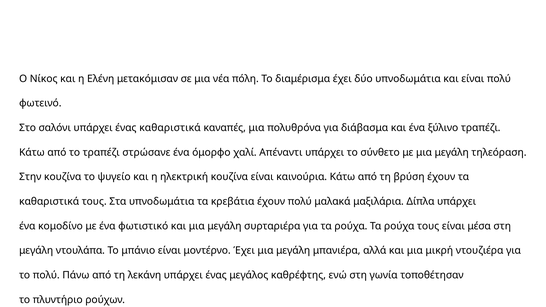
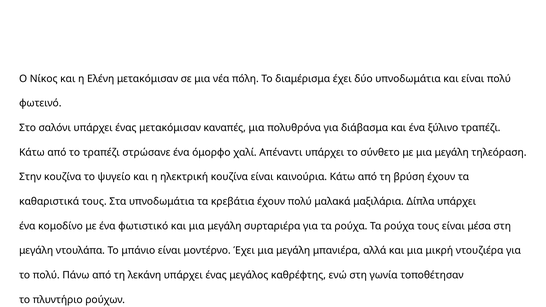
ένας καθαριστικά: καθαριστικά -> μετακόμισαν (170, 128)
